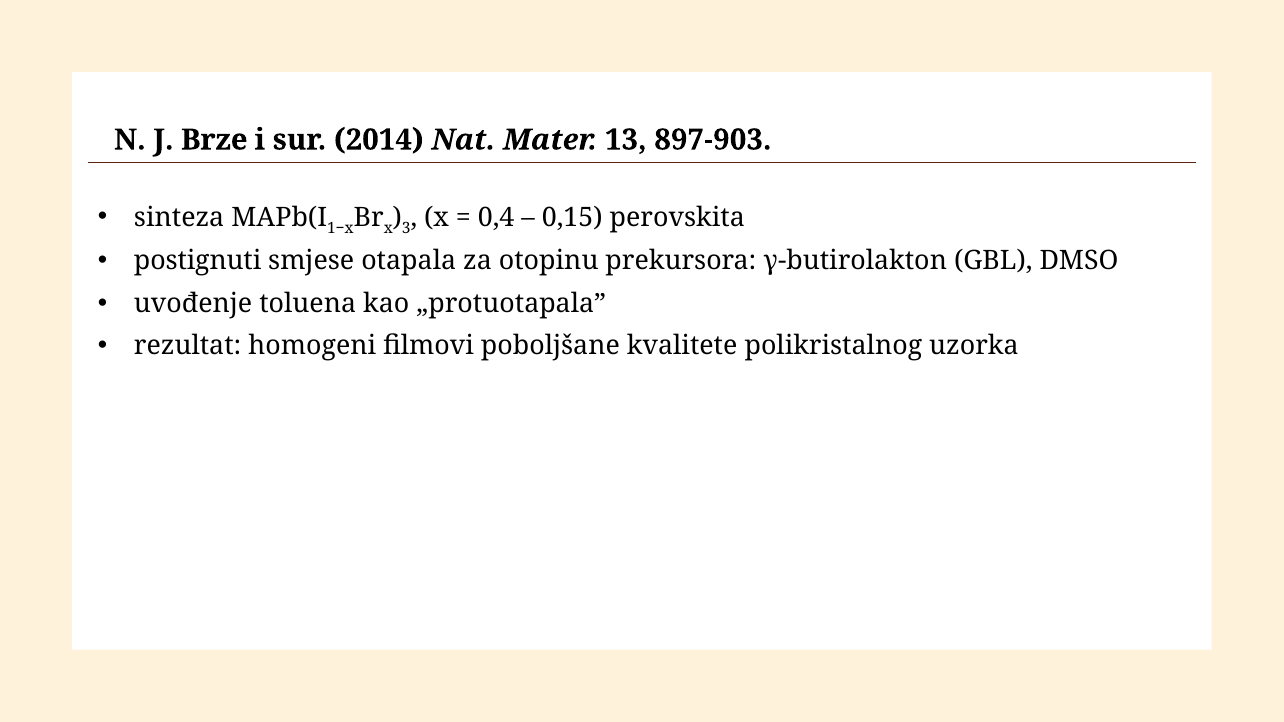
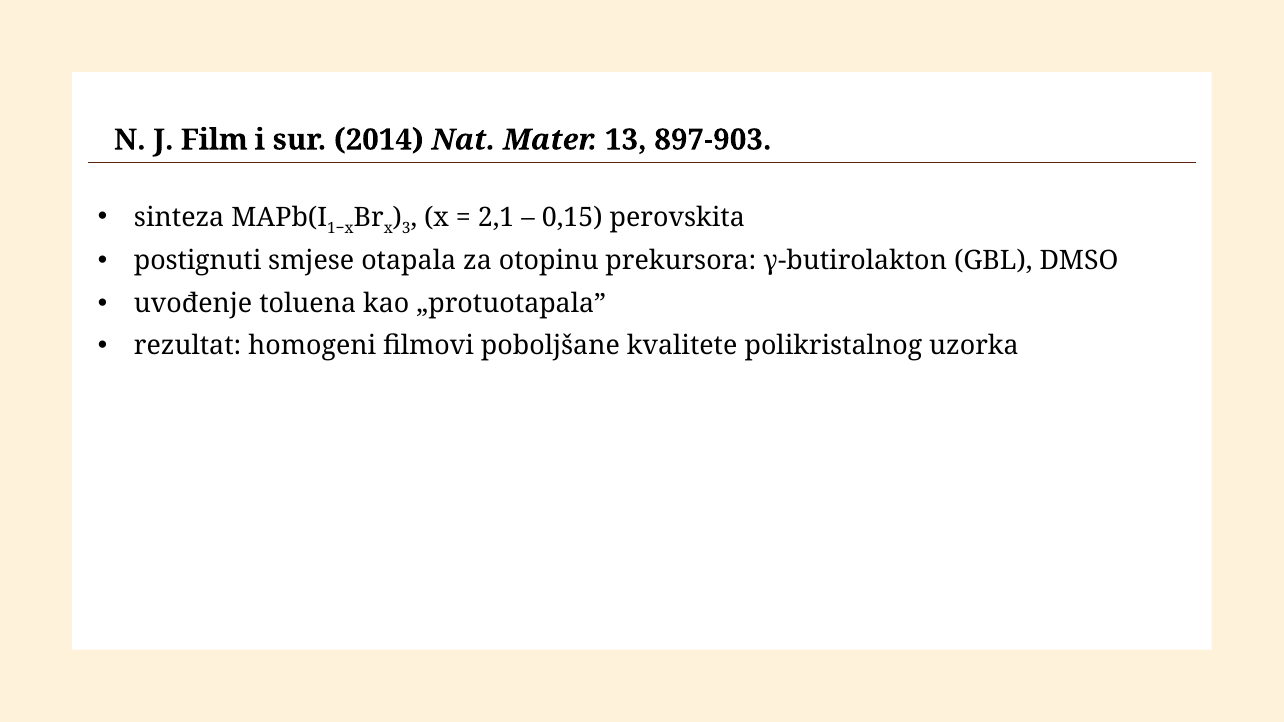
Brze: Brze -> Film (214, 140)
0,4: 0,4 -> 2,1 (496, 218)
